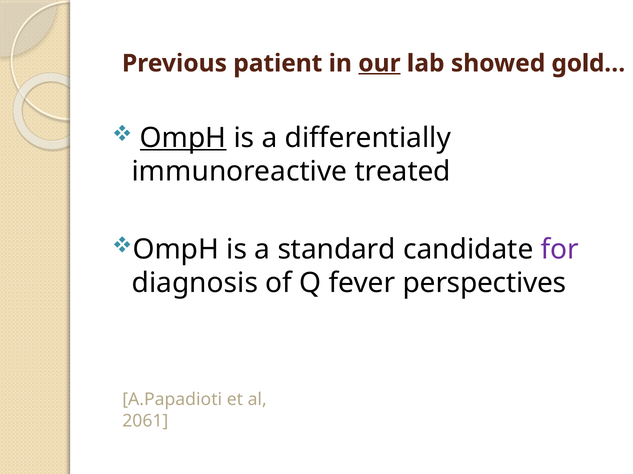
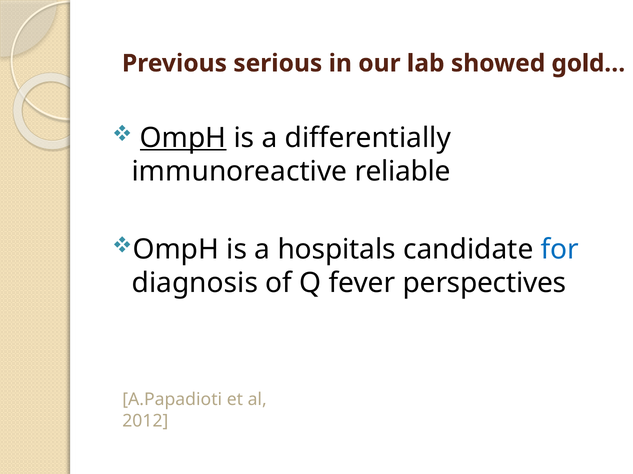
patient: patient -> serious (278, 63)
our underline: present -> none (379, 63)
treated: treated -> reliable (403, 172)
standard: standard -> hospitals (337, 250)
for colour: purple -> blue (560, 250)
2061: 2061 -> 2012 (145, 421)
